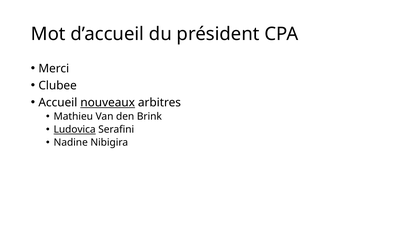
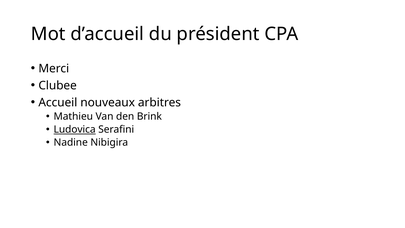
nouveaux underline: present -> none (108, 102)
